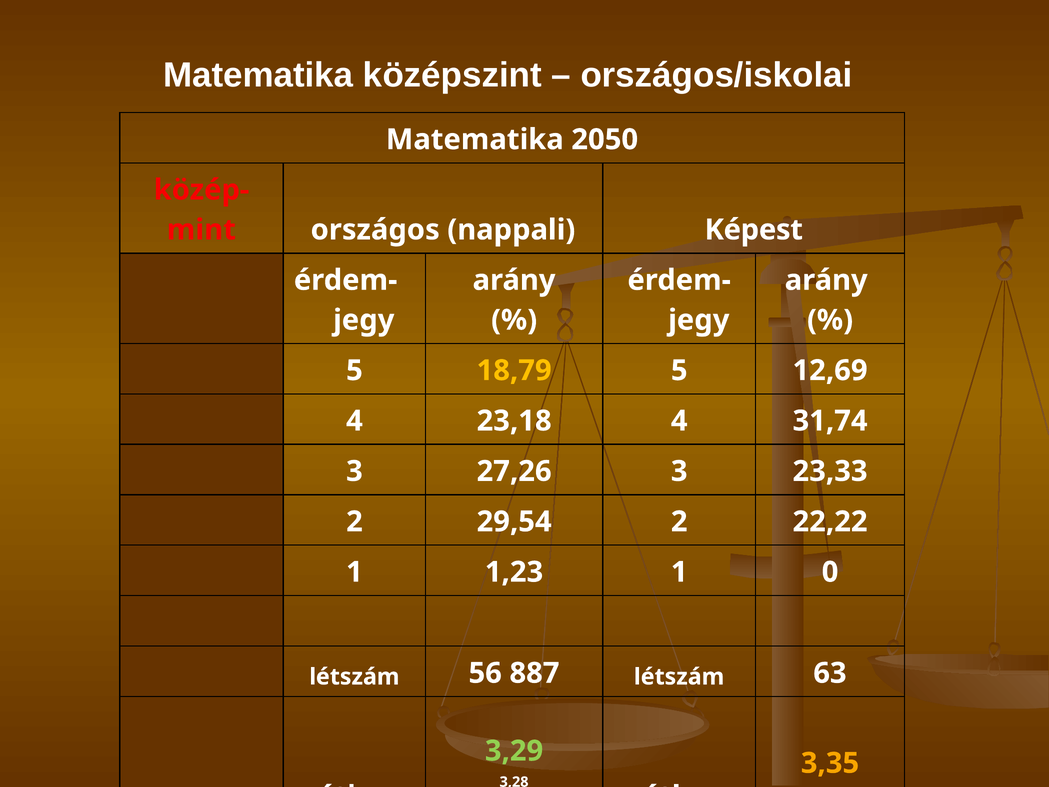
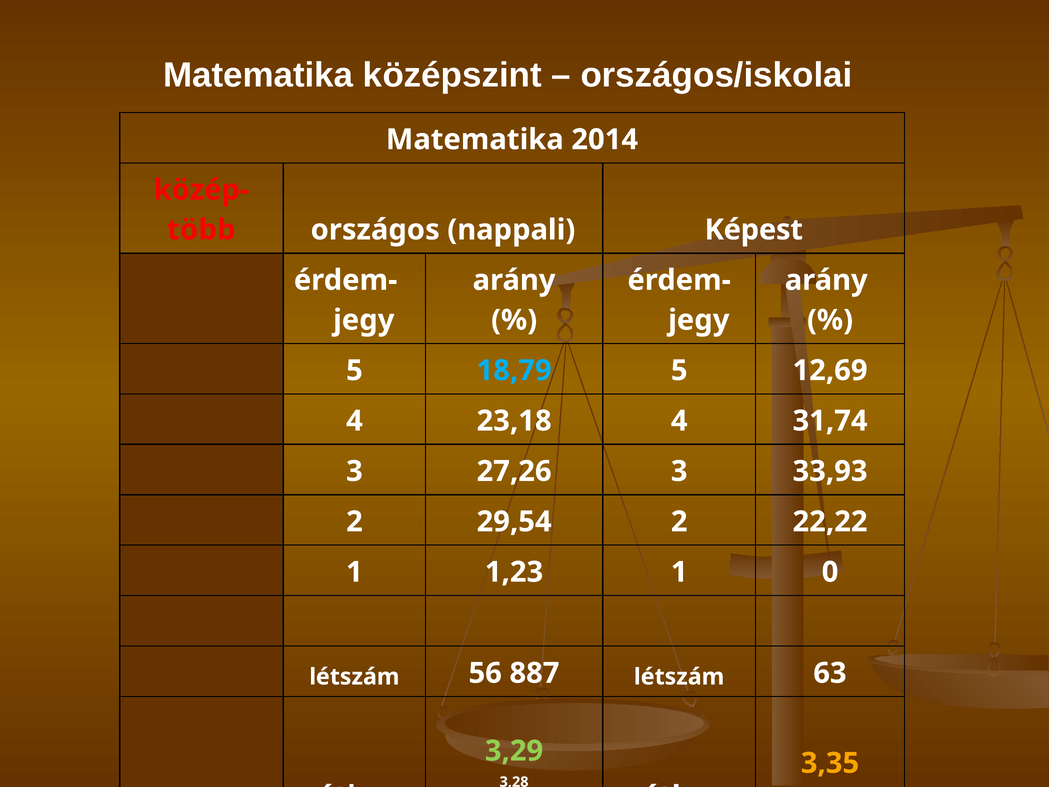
2050: 2050 -> 2014 (605, 140)
mint: mint -> több (201, 230)
18,79 colour: yellow -> light blue (514, 370)
23,33: 23,33 -> 33,93 (830, 471)
